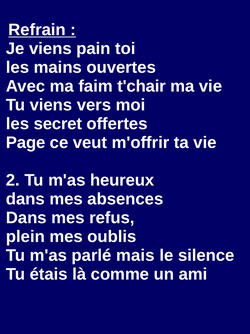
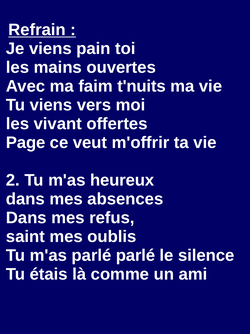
t'chair: t'chair -> t'nuits (142, 86)
secret: secret -> vivant (58, 123)
plein: plein -> saint (25, 236)
parlé mais: mais -> parlé (136, 255)
